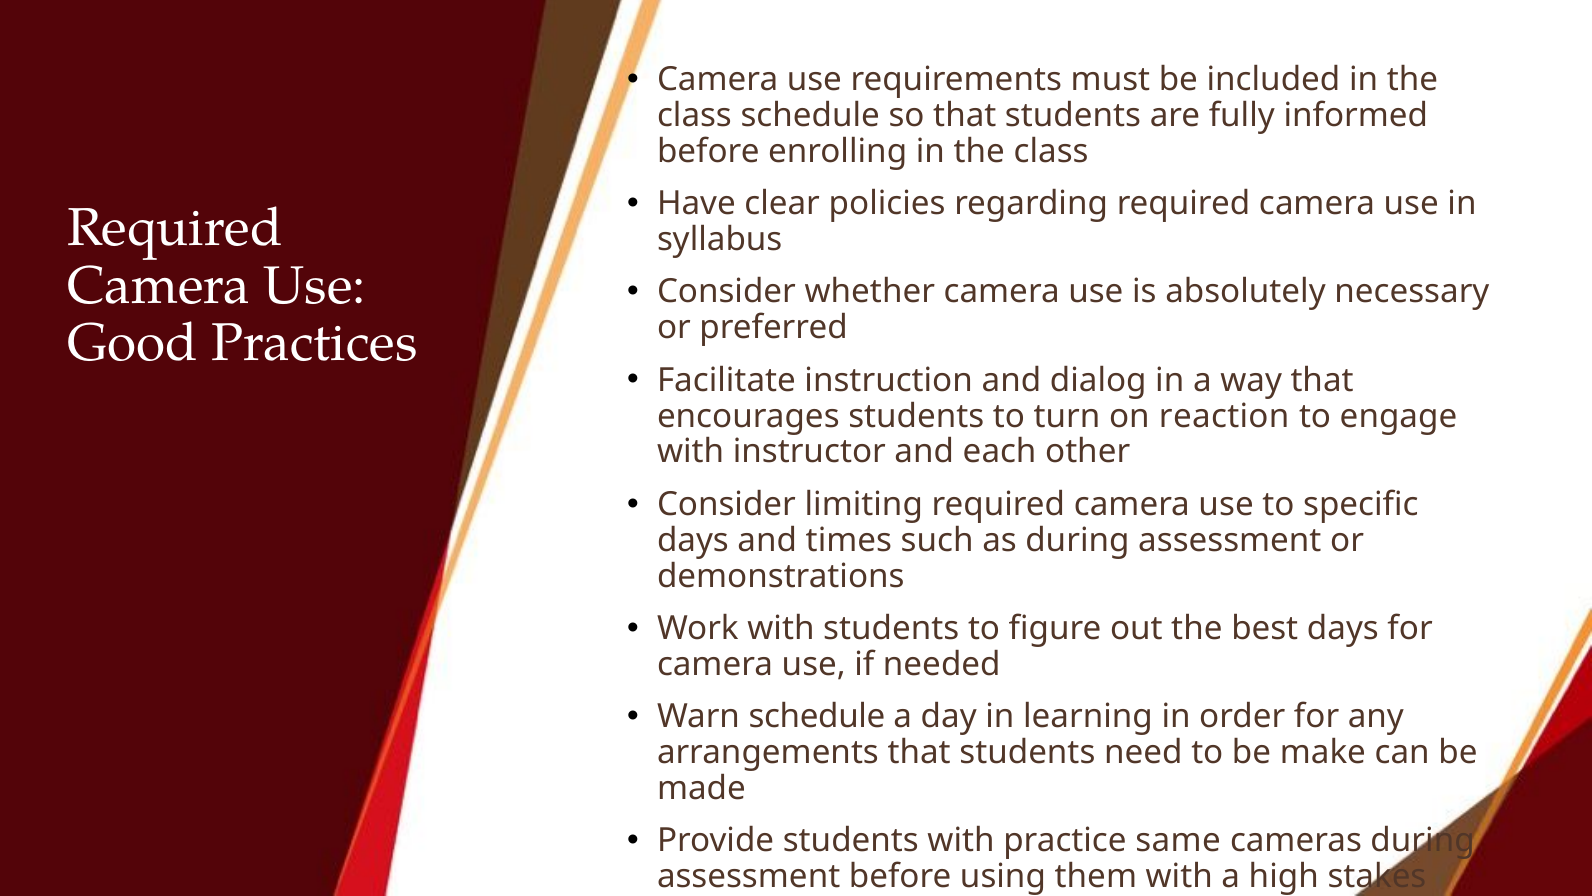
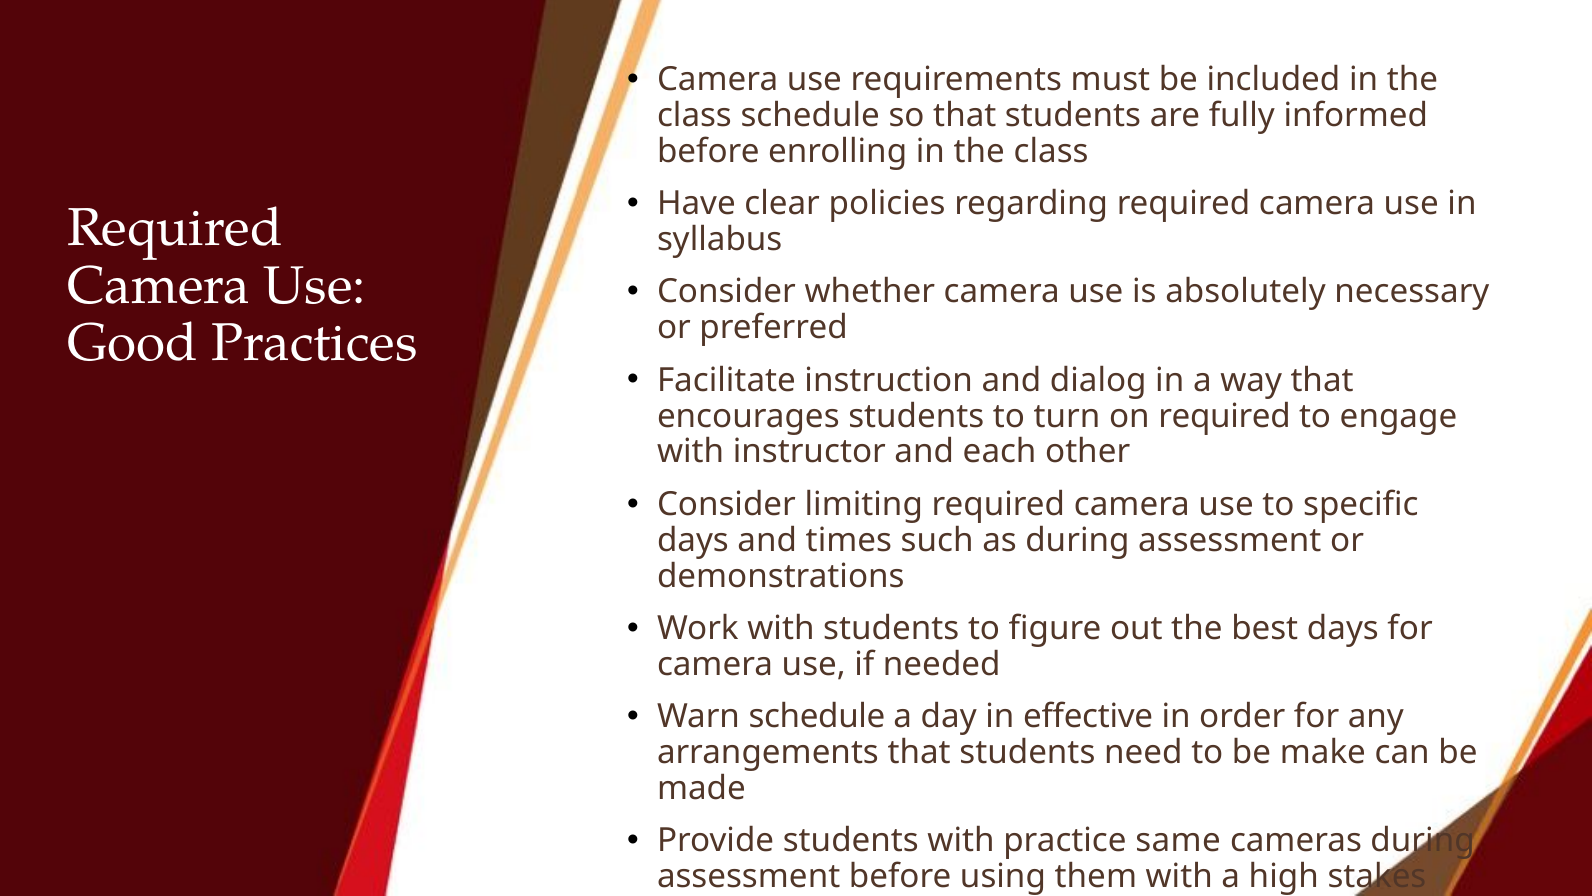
on reaction: reaction -> required (1225, 416)
learning: learning -> effective (1088, 716)
